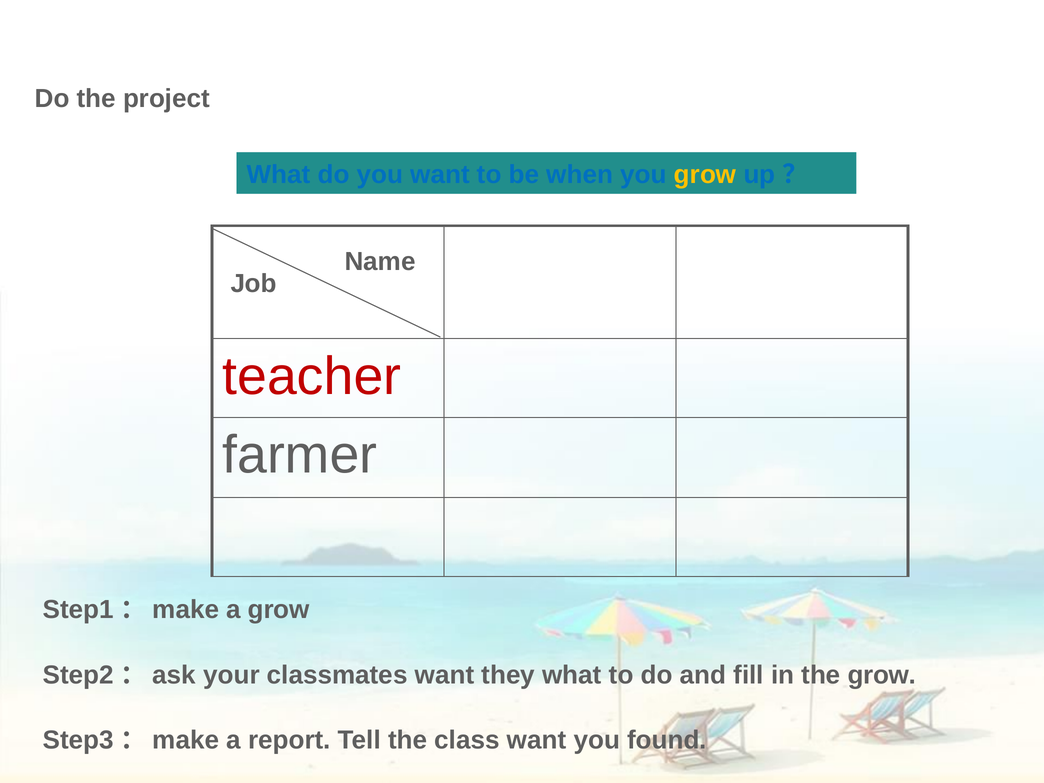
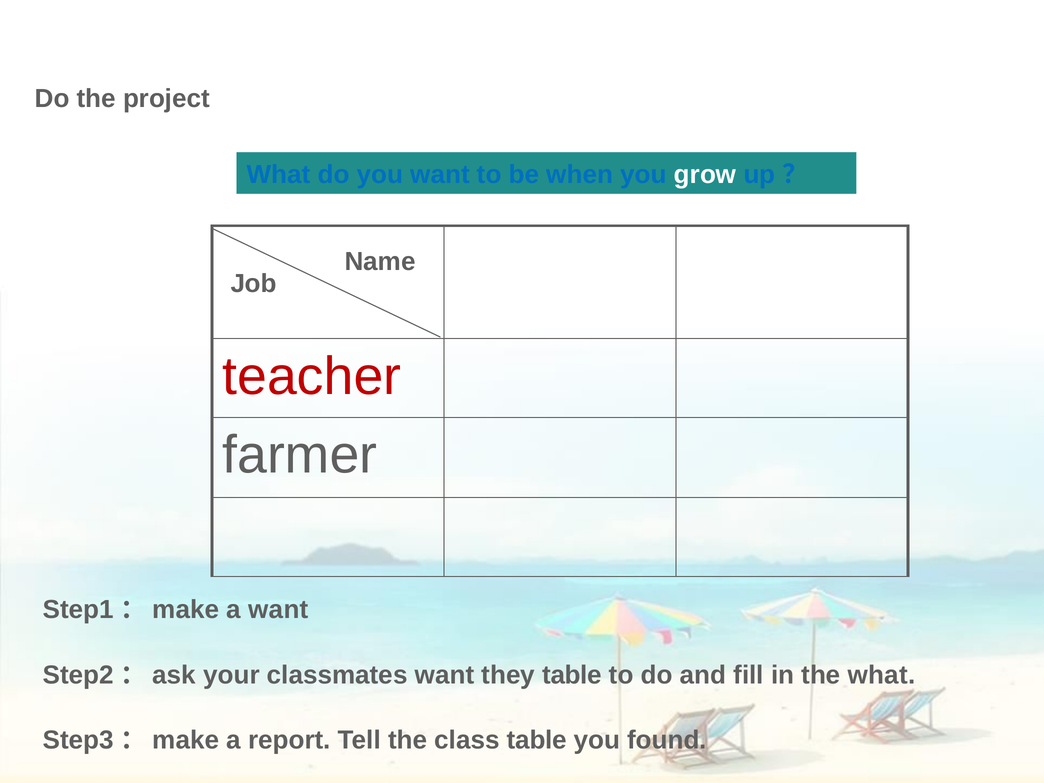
grow colour: yellow -> white (705, 175)
a grow: grow -> want (278, 610)
they what: what -> table (572, 675)
the grow: grow -> what (882, 675)
class want: want -> table (537, 740)
